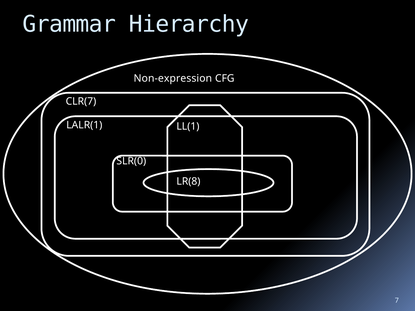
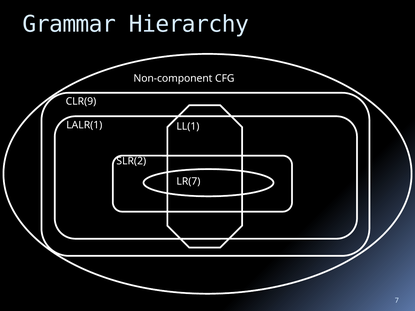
Non-expression: Non-expression -> Non-component (173, 78)
CLR(7: CLR(7 -> CLR(9 (81, 101)
SLR(0: SLR(0 -> SLR(2 (131, 161)
LR(8: LR(8 -> LR(7 (188, 181)
